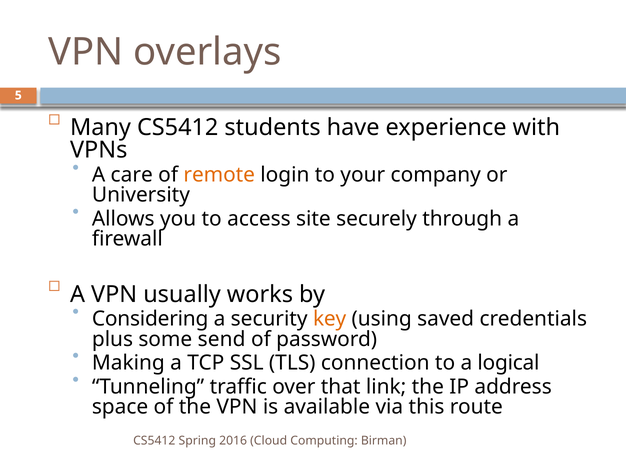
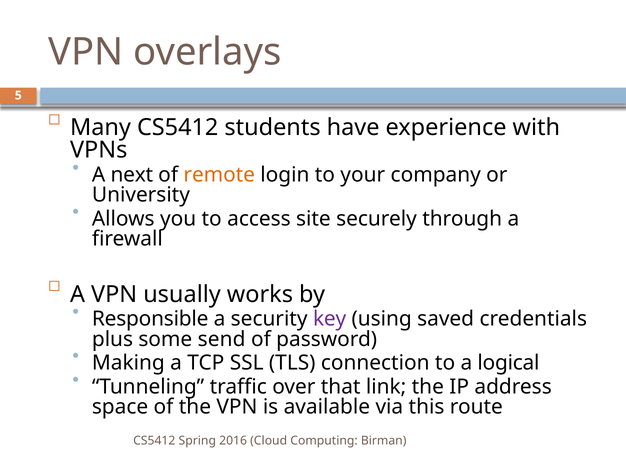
care: care -> next (132, 175)
Considering: Considering -> Responsible (150, 319)
key colour: orange -> purple (330, 319)
